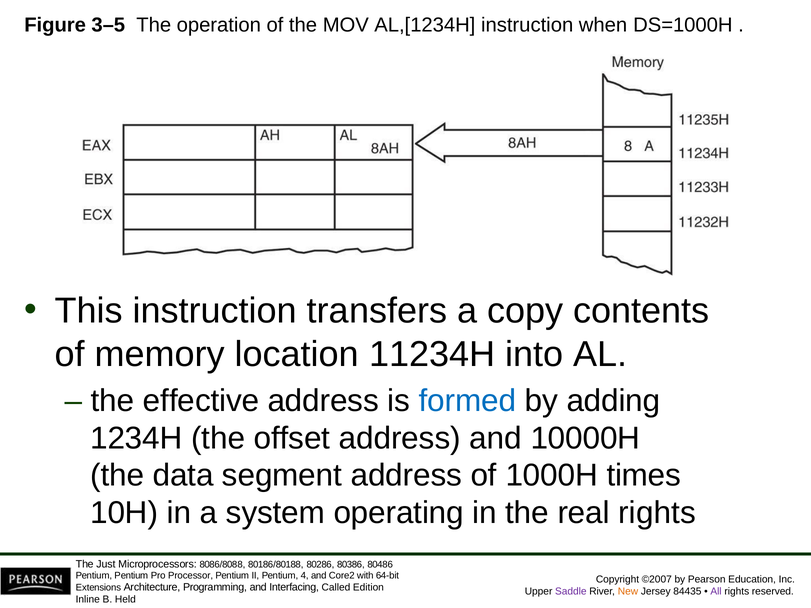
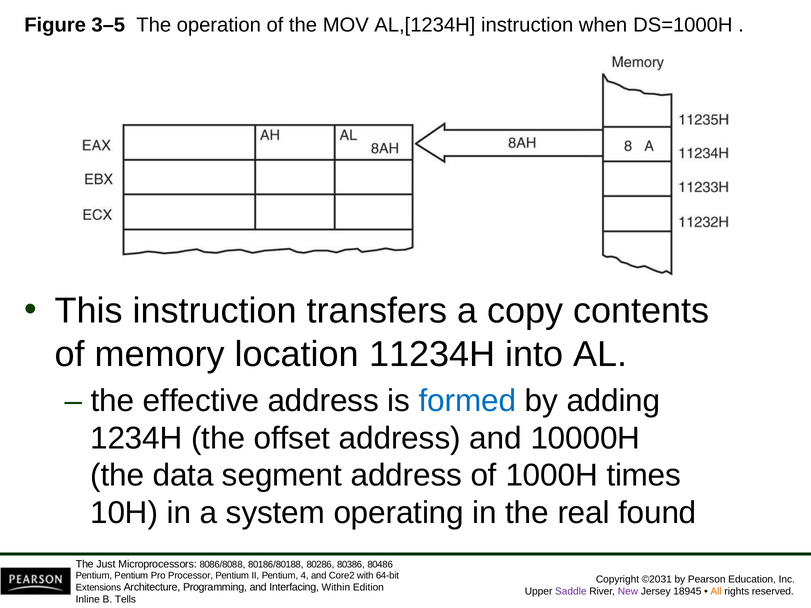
real rights: rights -> found (657, 513)
©2007: ©2007 -> ©2031 (657, 579)
Called: Called -> Within (336, 587)
New colour: orange -> purple (628, 592)
84435: 84435 -> 18945 (687, 592)
All colour: purple -> orange (716, 592)
Held: Held -> Tells (125, 600)
